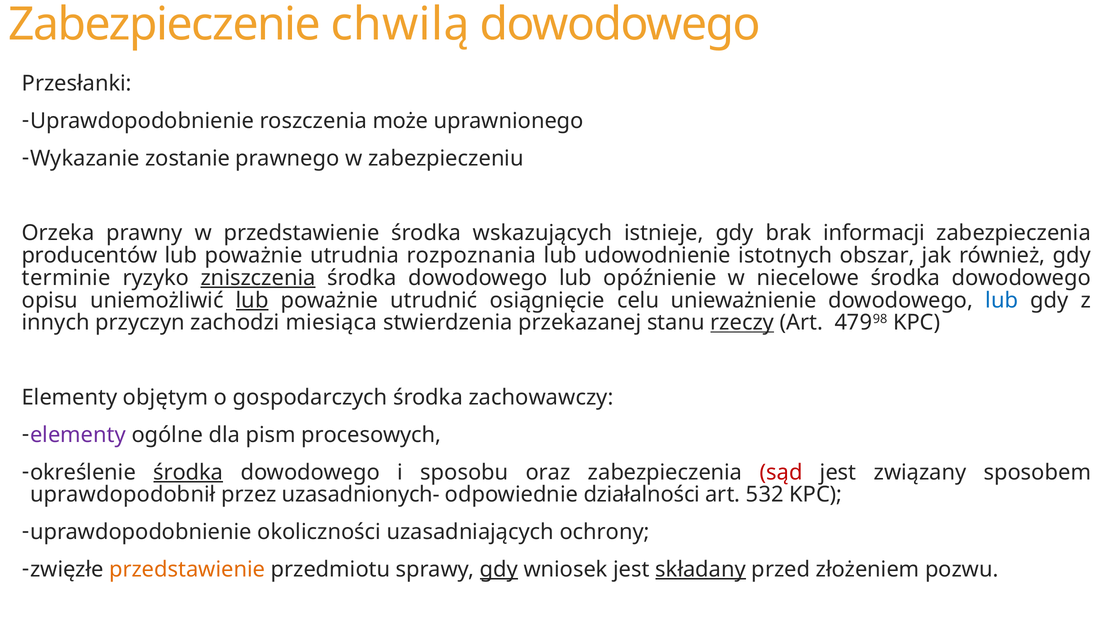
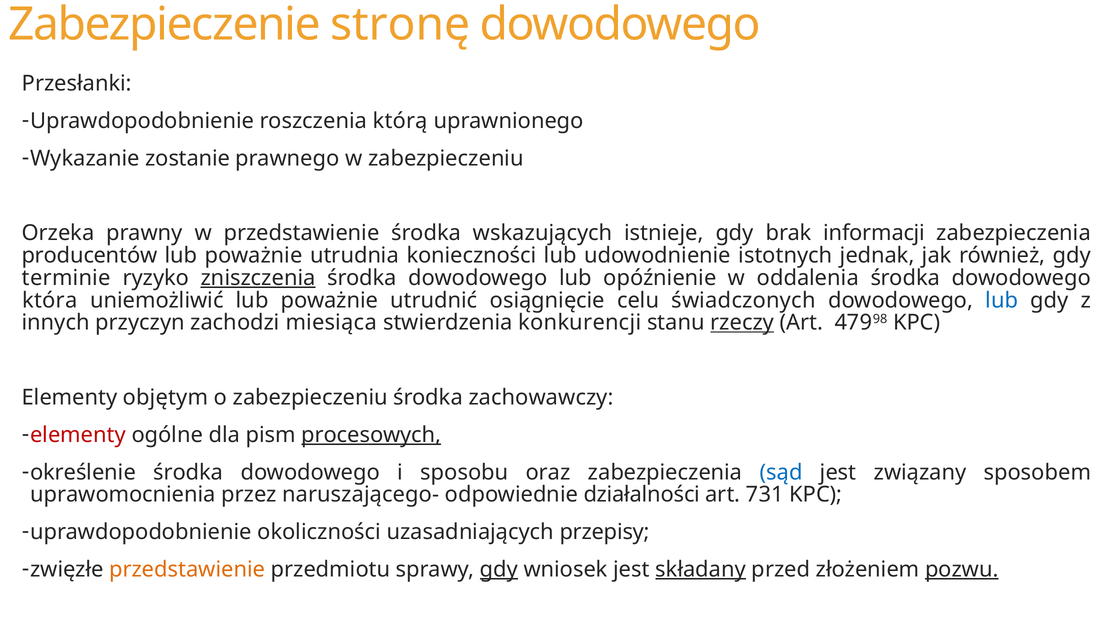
chwilą: chwilą -> stronę (400, 24)
może: może -> którą (400, 121)
rozpoznania: rozpoznania -> konieczności (472, 255)
obszar: obszar -> jednak (877, 255)
niecelowe: niecelowe -> oddalenia (808, 278)
opisu: opisu -> która (50, 300)
lub underline: present -> none (252, 300)
unieważnienie: unieważnienie -> świadczonych (743, 300)
przekazanej: przekazanej -> konkurencji (580, 323)
o gospodarczych: gospodarczych -> zabezpieczeniu (310, 397)
elementy colour: purple -> red (78, 435)
procesowych underline: none -> present (371, 435)
środka underline: present -> none (188, 472)
sąd colour: red -> blue (781, 472)
uprawdopodobnił: uprawdopodobnił -> uprawomocnienia (123, 494)
uzasadnionych-: uzasadnionych- -> naruszającego- (361, 494)
532: 532 -> 731 (765, 494)
ochrony: ochrony -> przepisy (605, 532)
pozwu underline: none -> present (962, 569)
